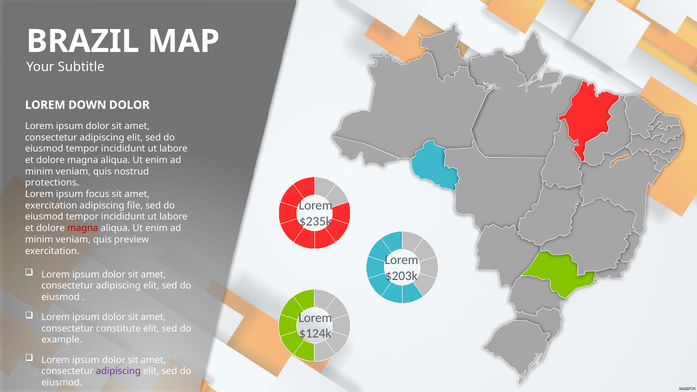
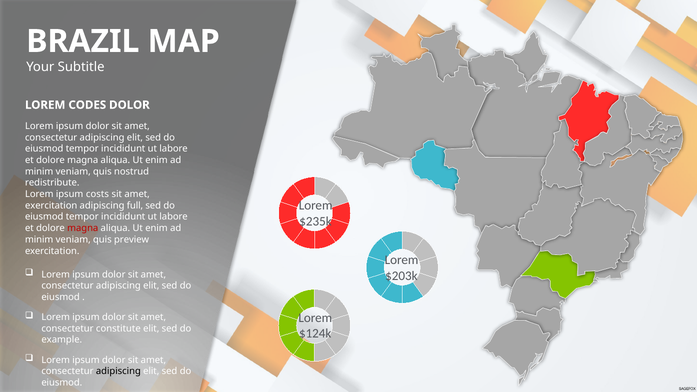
DOWN: DOWN -> CODES (87, 105)
protections: protections -> redistribute (52, 183)
focus: focus -> costs (97, 194)
file: file -> full (135, 206)
adipiscing colour: purple -> black (118, 371)
